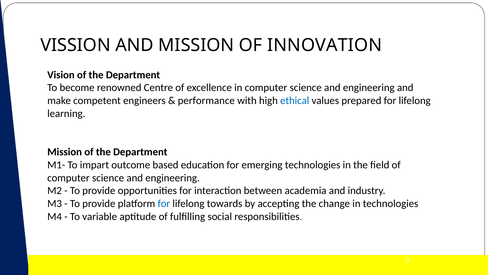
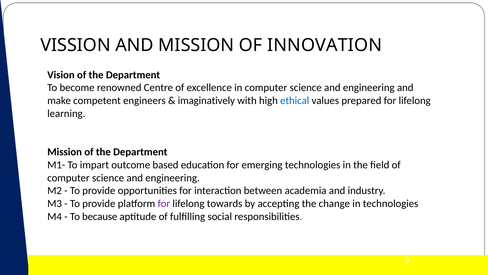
performance: performance -> imaginatively (206, 100)
for colour: blue -> purple (164, 203)
variable: variable -> because (100, 216)
